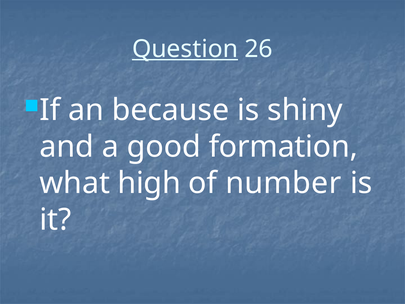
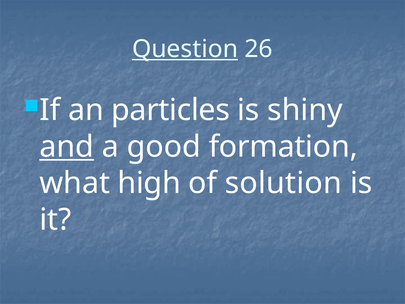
because: because -> particles (171, 110)
and underline: none -> present (67, 147)
number: number -> solution (283, 183)
